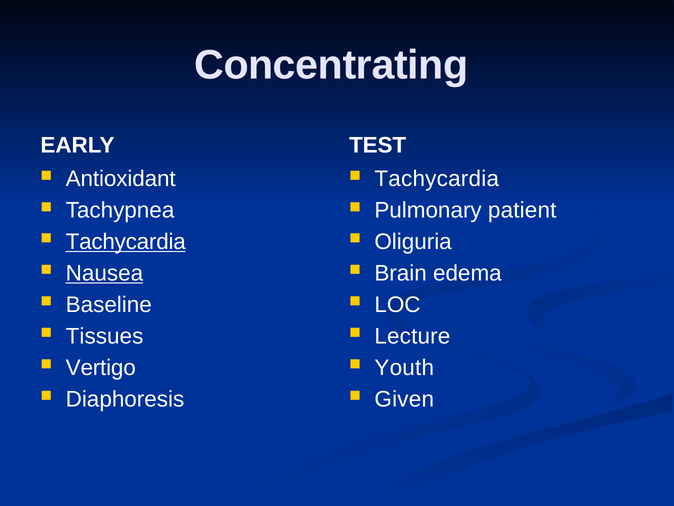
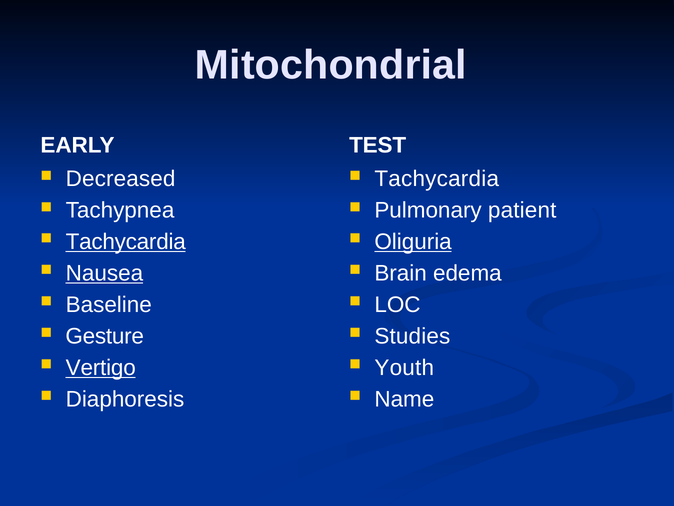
Concentrating: Concentrating -> Mitochondrial (331, 65)
Antioxidant: Antioxidant -> Decreased (121, 179)
Oliguria underline: none -> present (413, 242)
Tissues: Tissues -> Gesture (105, 336)
Lecture: Lecture -> Studies (412, 336)
Vertigo underline: none -> present (101, 367)
Given: Given -> Name (404, 399)
